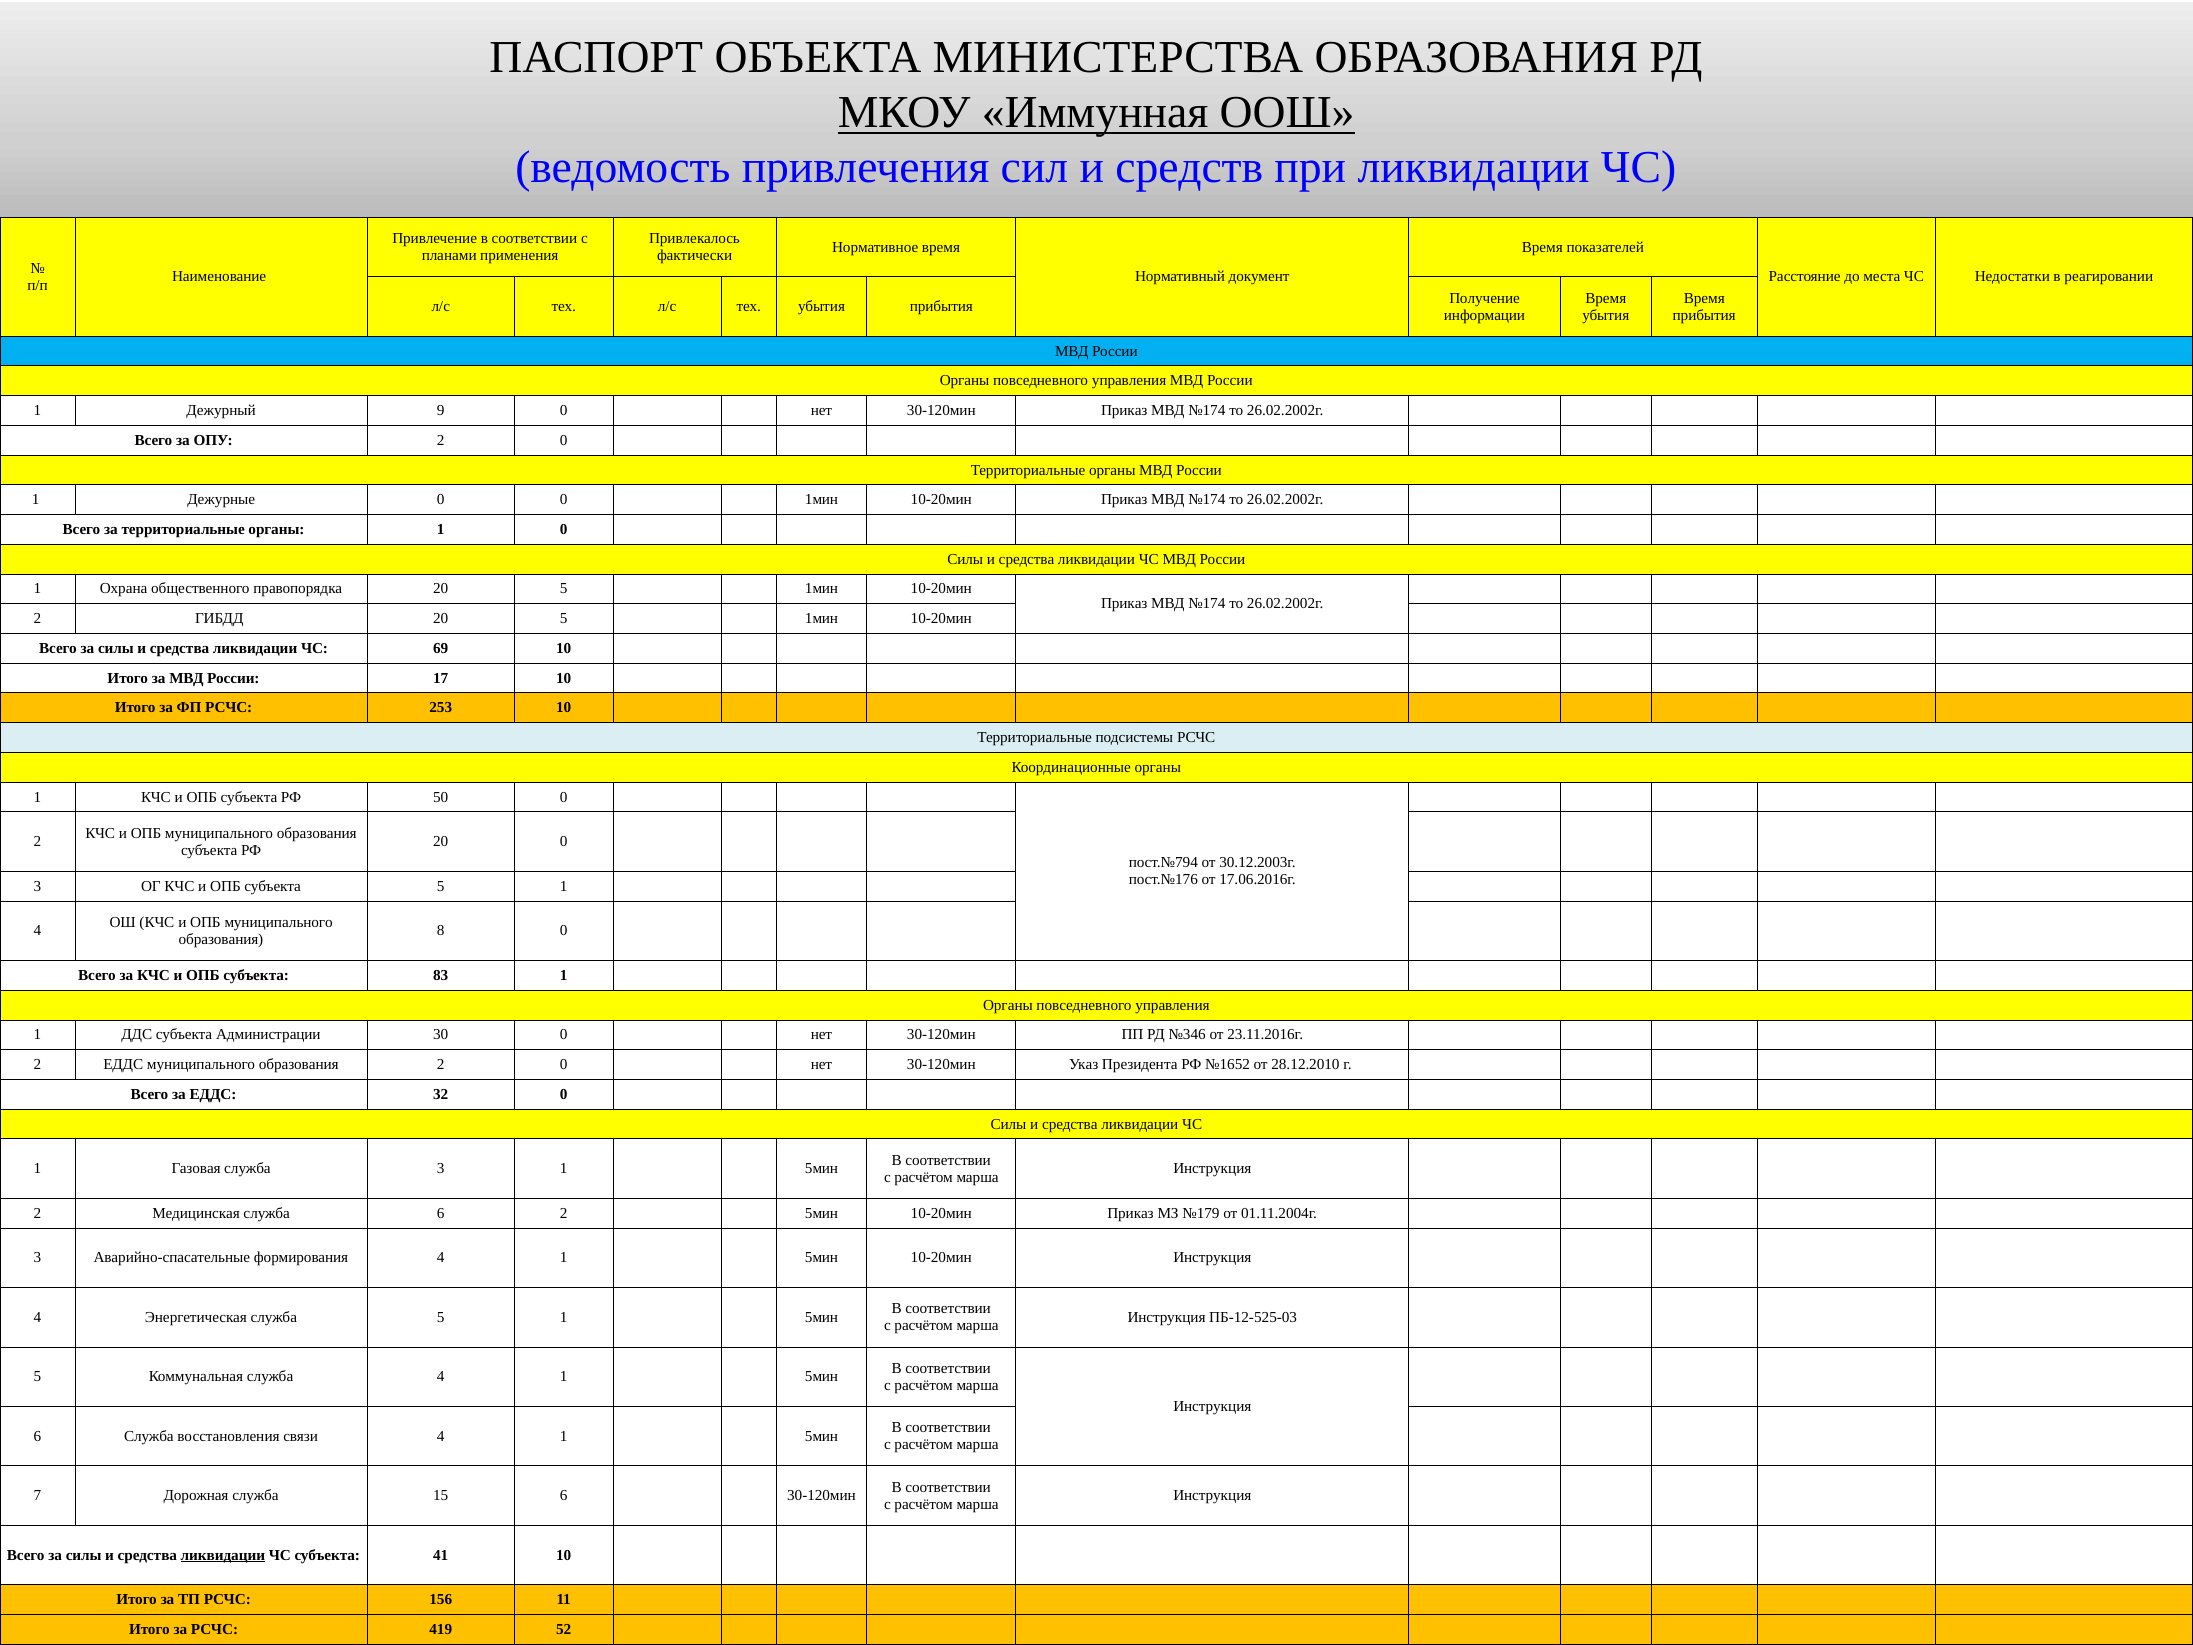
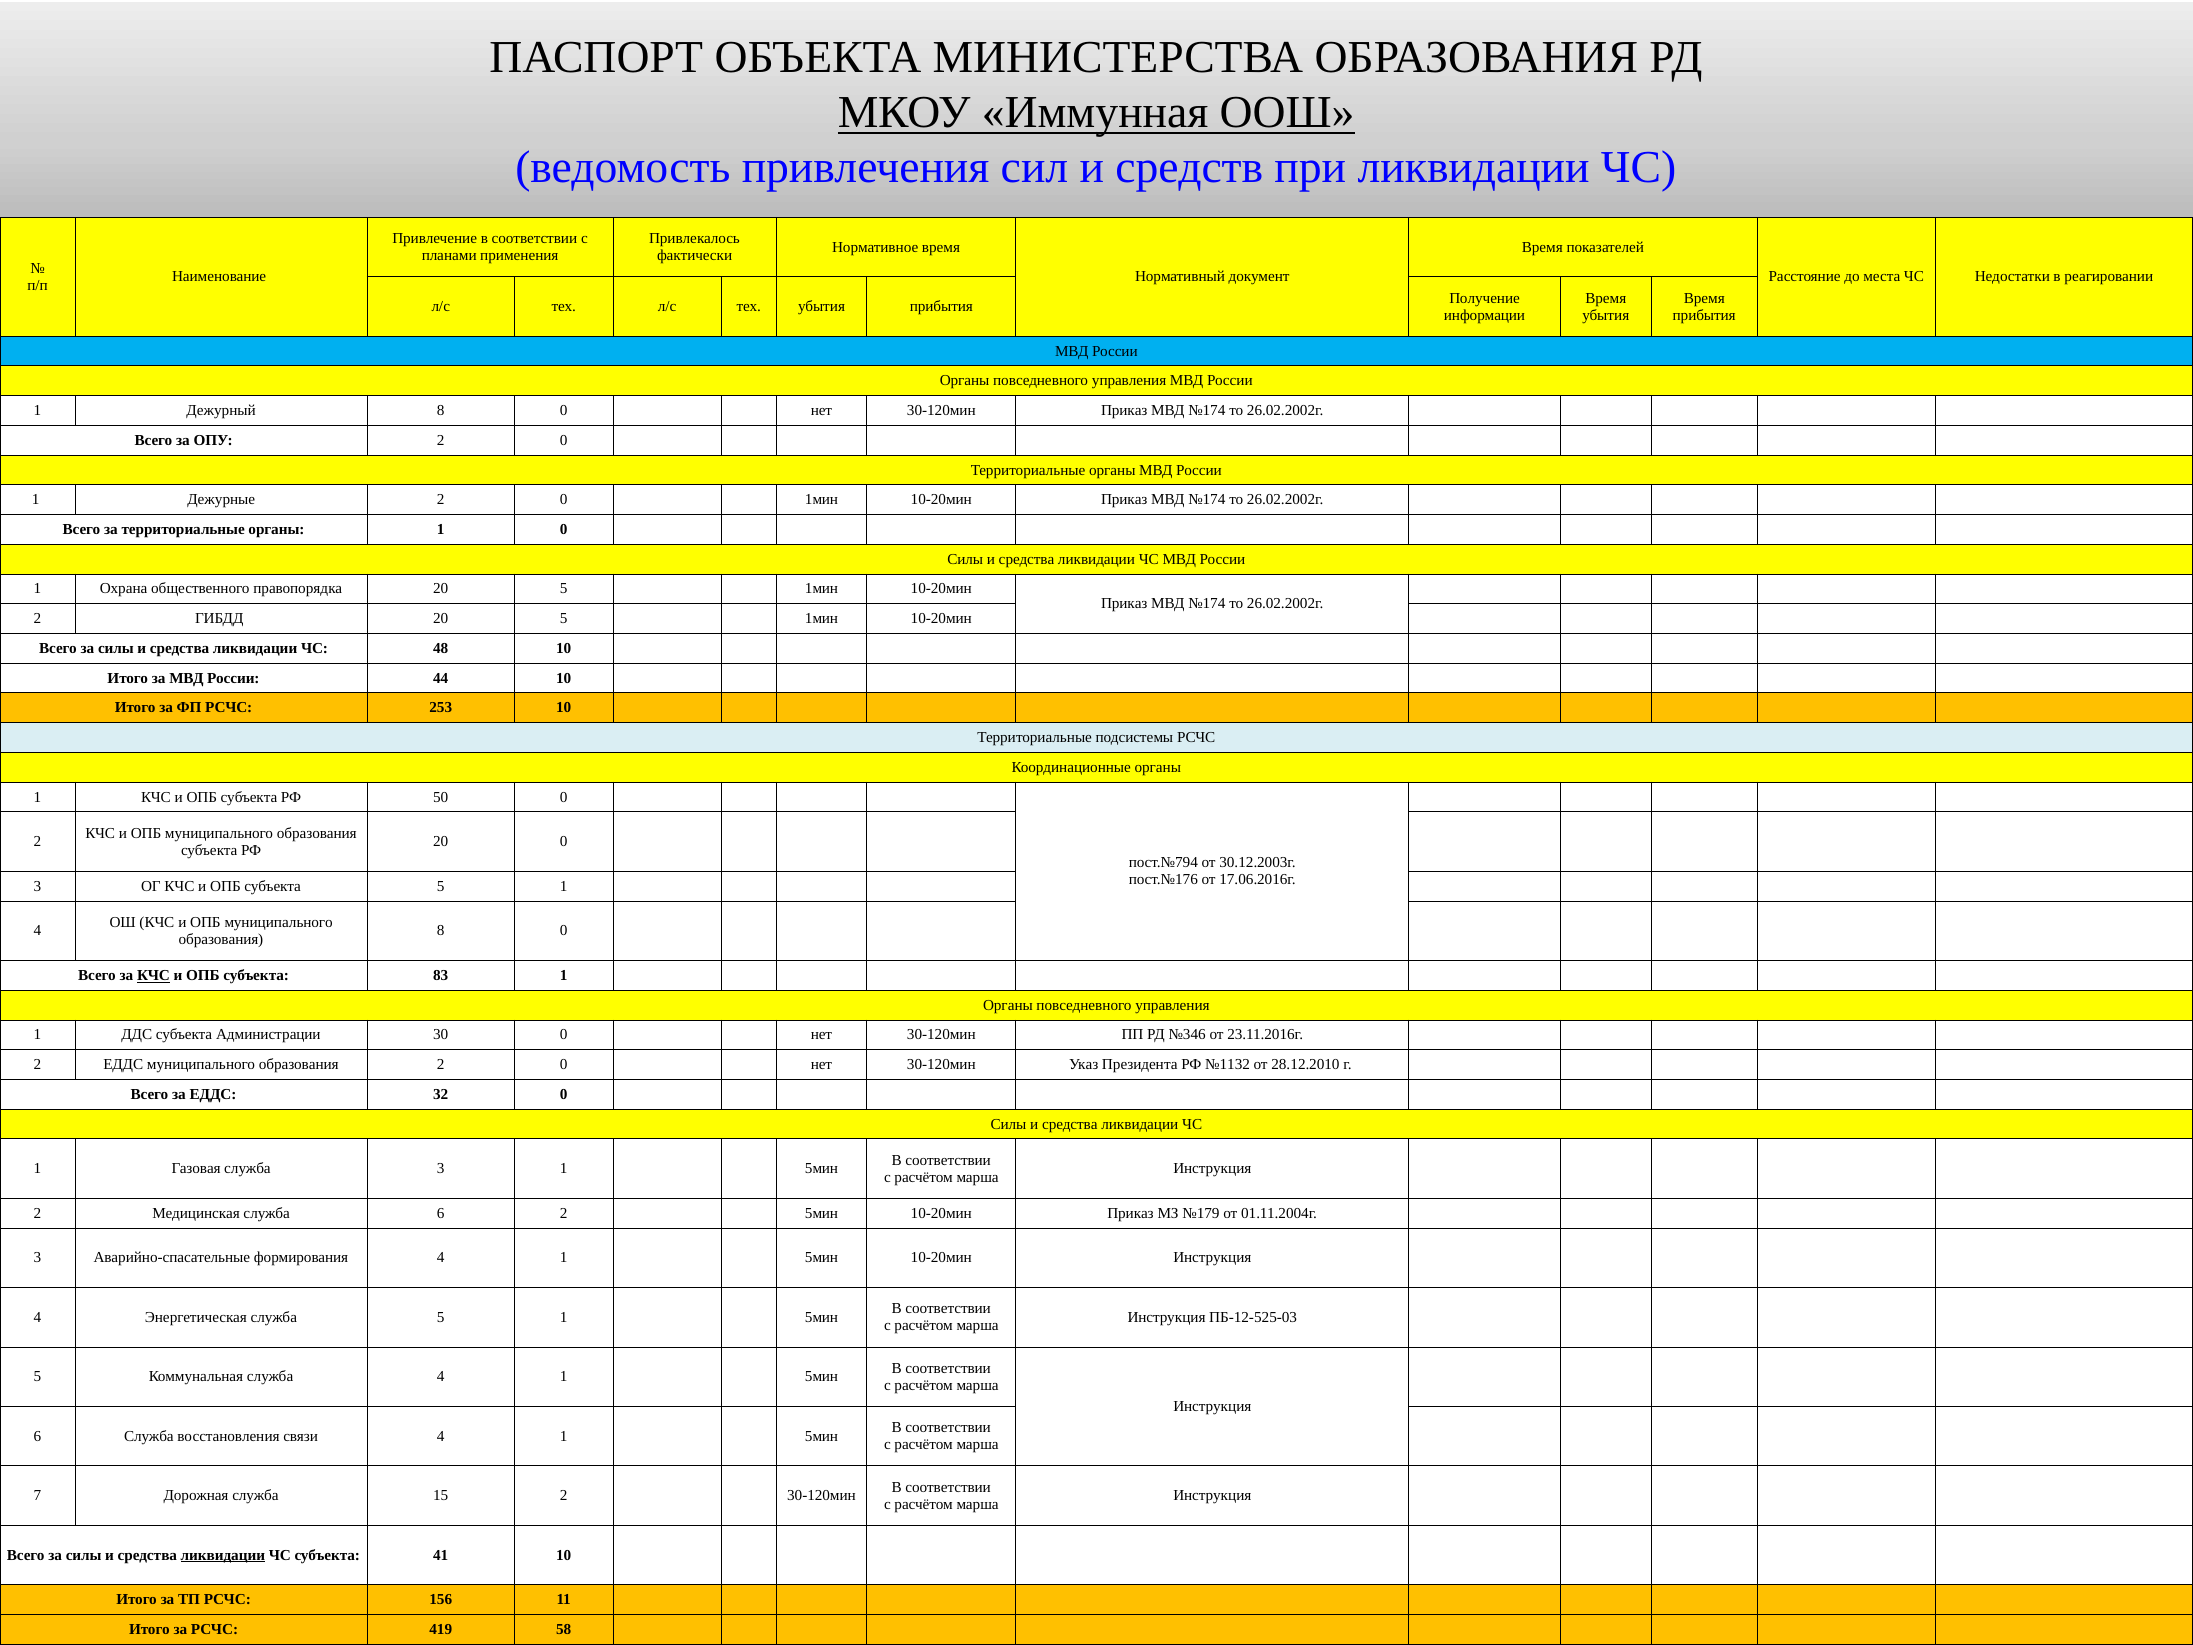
Дежурный 9: 9 -> 8 (441, 411)
Дежурные 0: 0 -> 2 (441, 500)
69: 69 -> 48 (441, 648)
17: 17 -> 44 (441, 678)
КЧС underline: none -> present (153, 975)
№1652: №1652 -> №1132 (1228, 1064)
15 6: 6 -> 2 (564, 1495)
52: 52 -> 58 (564, 1629)
